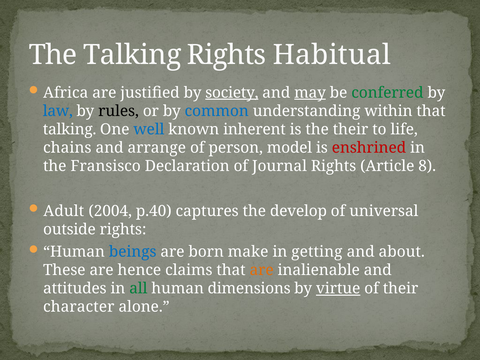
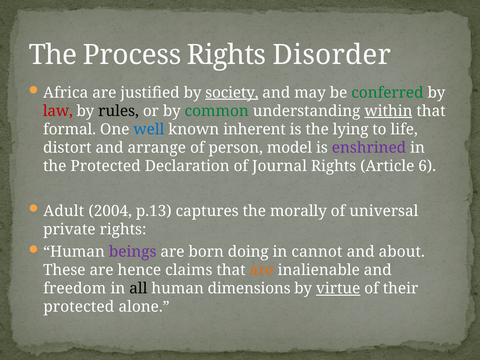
The Talking: Talking -> Process (132, 55)
Habitual: Habitual -> Disorder (332, 55)
may underline: present -> none (310, 93)
law colour: blue -> red (58, 111)
common colour: blue -> green (217, 111)
within underline: none -> present (388, 111)
talking: talking -> formal (70, 129)
the their: their -> lying (351, 129)
chains: chains -> distort (67, 148)
enshrined colour: red -> purple (369, 148)
the Fransisco: Fransisco -> Protected (106, 166)
8: 8 -> 6 (427, 166)
p.40: p.40 -> p.13 (154, 211)
develop: develop -> morally (298, 211)
outside: outside -> private (69, 229)
beings colour: blue -> purple (133, 252)
make: make -> doing (248, 252)
getting: getting -> cannot (317, 252)
attitudes: attitudes -> freedom (75, 289)
all colour: green -> black (138, 289)
character: character -> protected (79, 307)
